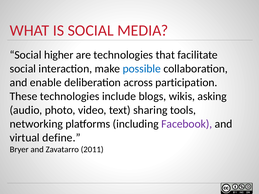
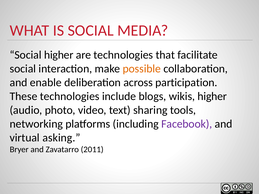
possible colour: blue -> orange (142, 69)
wikis asking: asking -> higher (212, 96)
define: define -> asking (61, 138)
